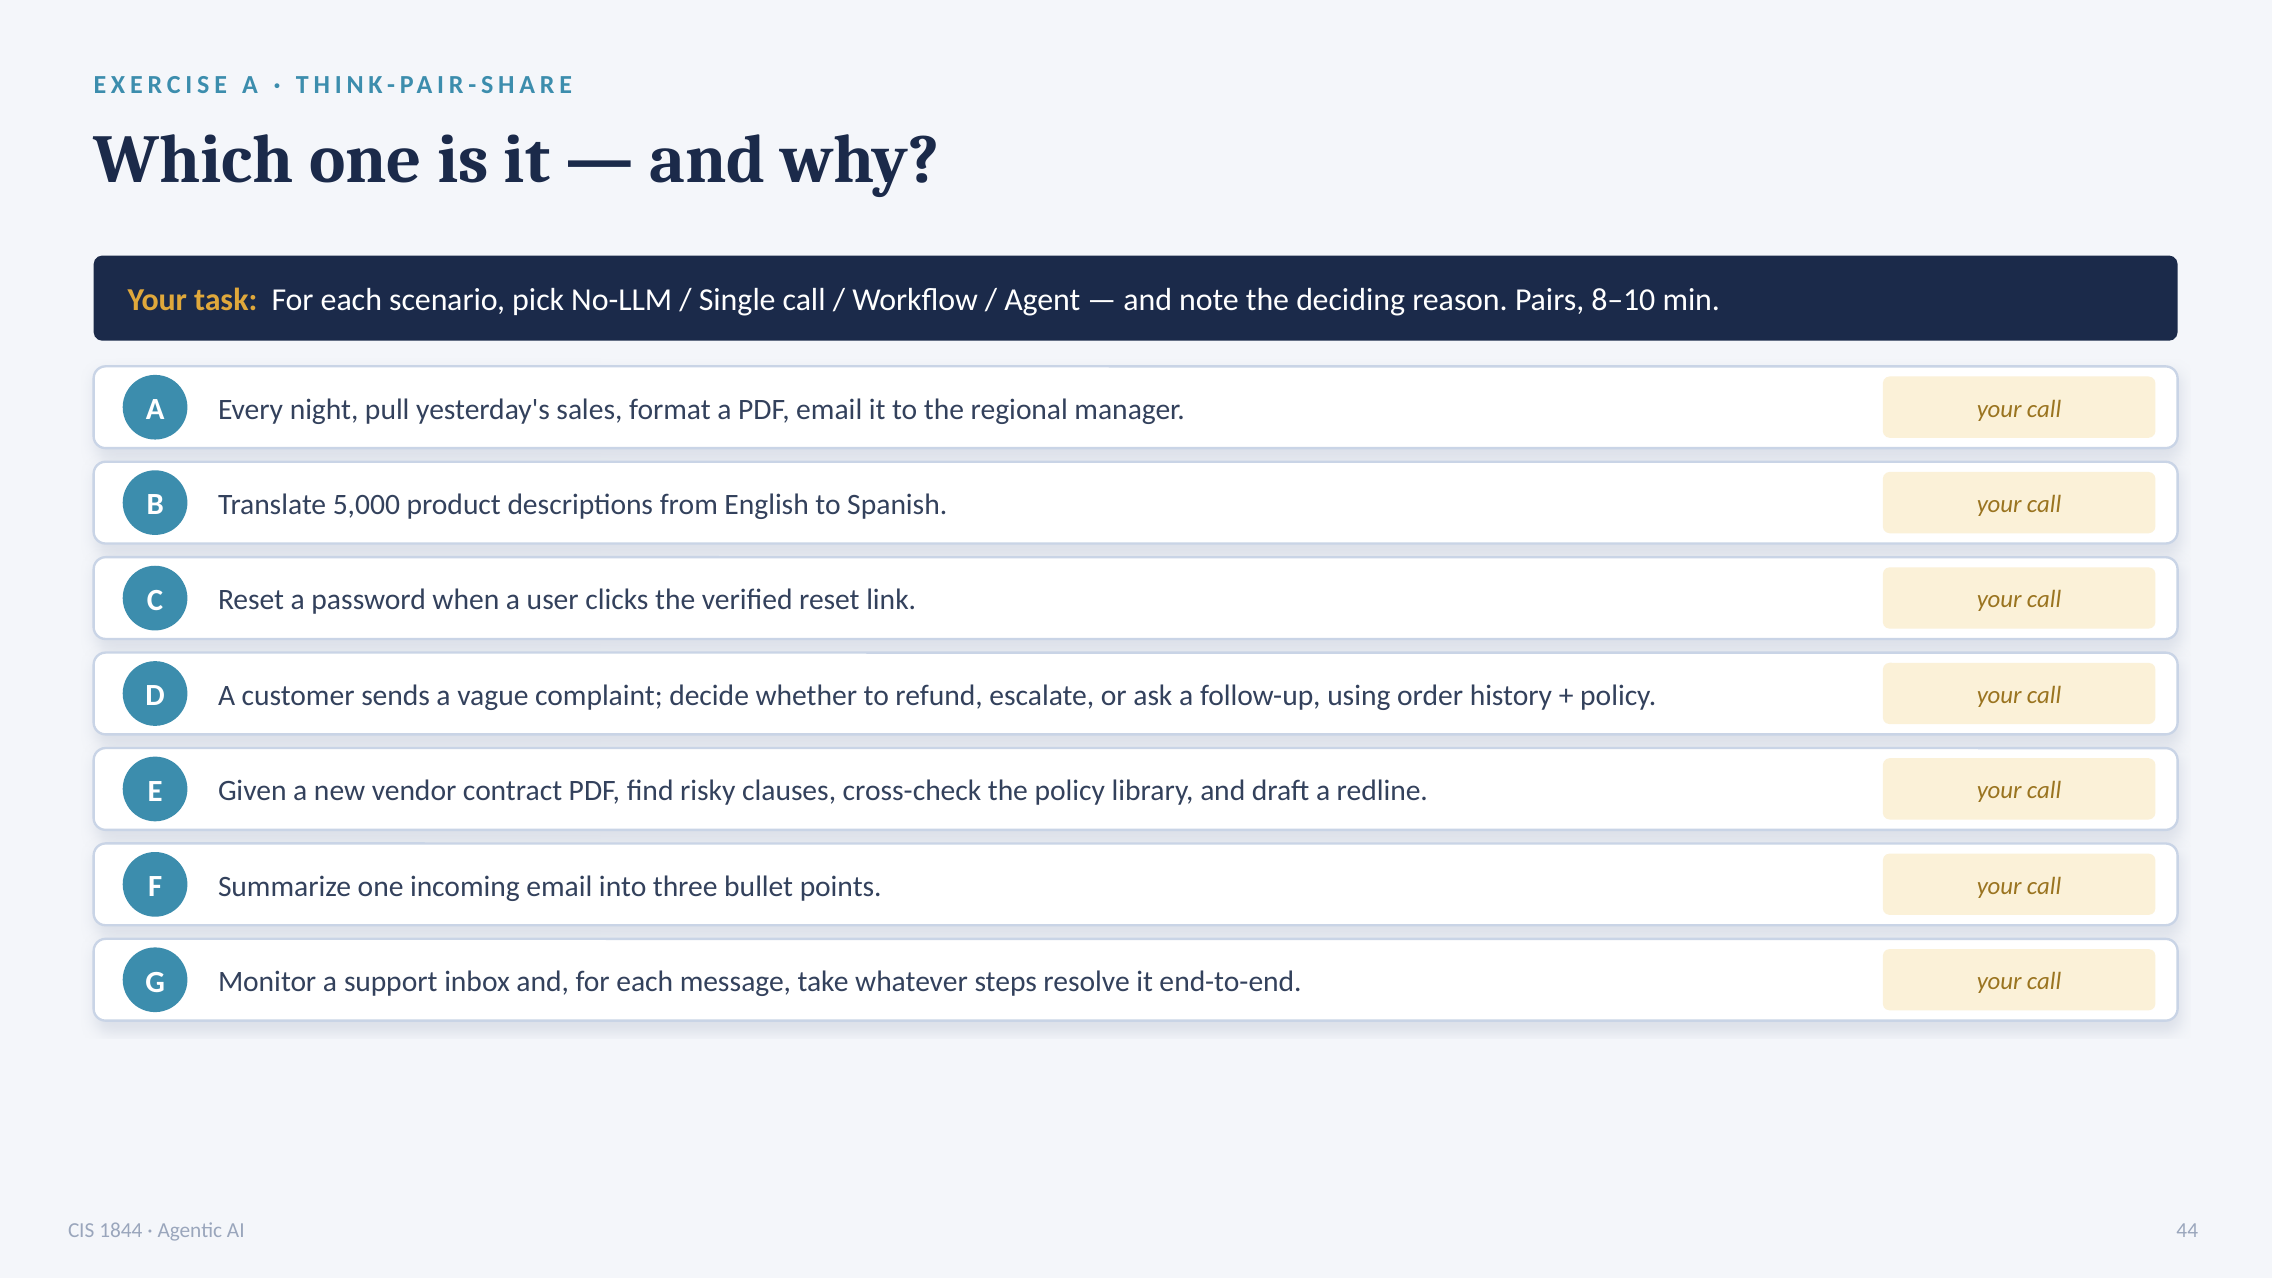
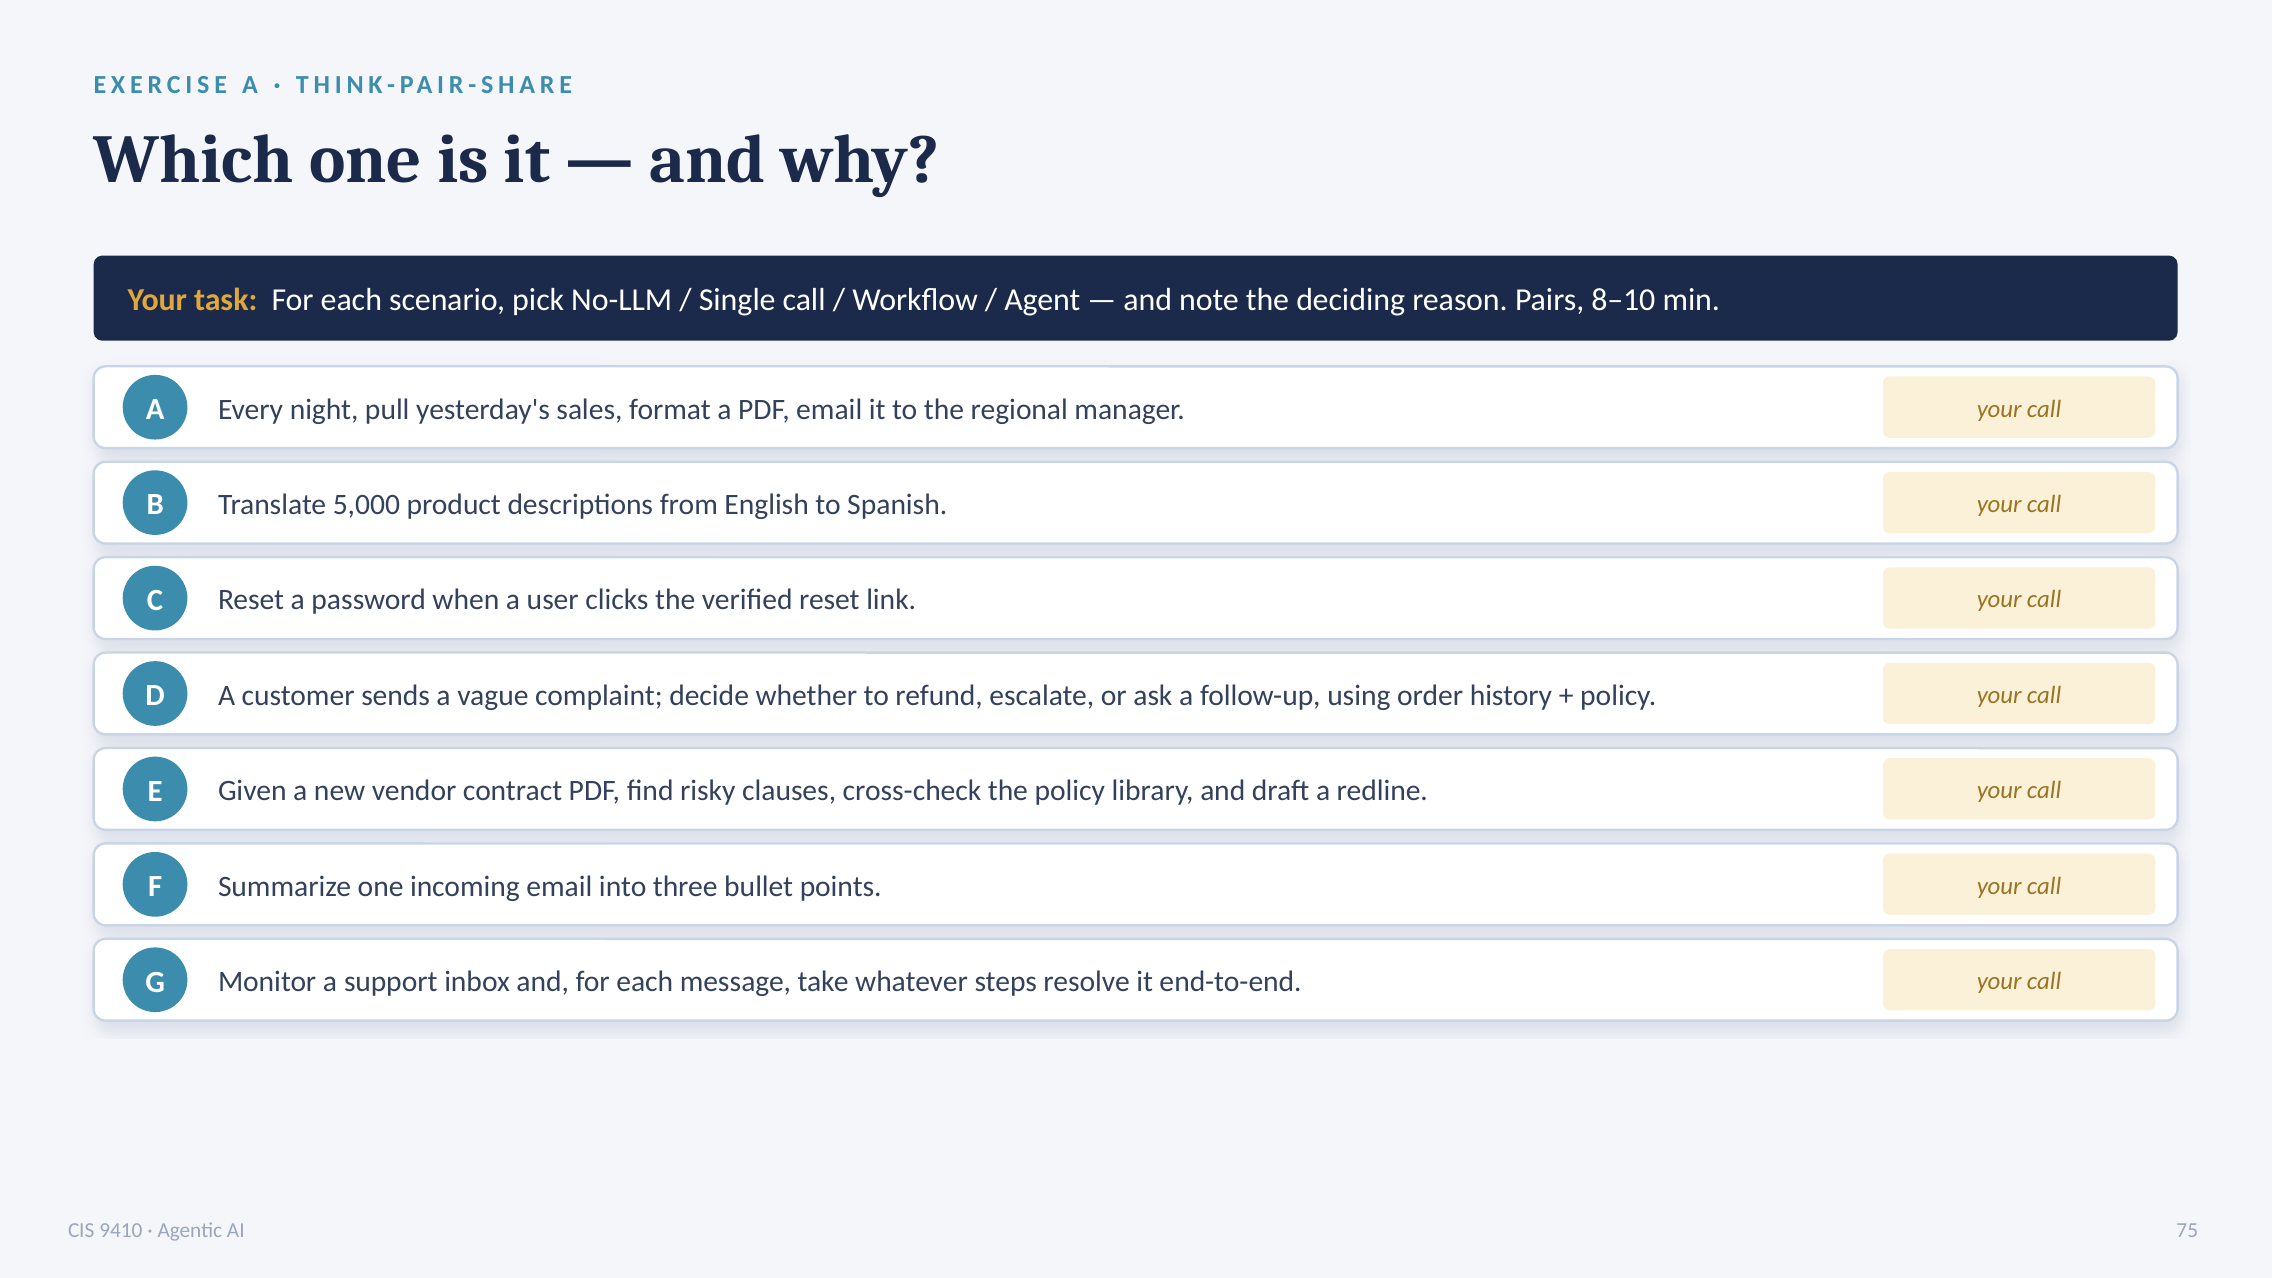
1844: 1844 -> 9410 (121, 1230)
44: 44 -> 75 (2187, 1230)
